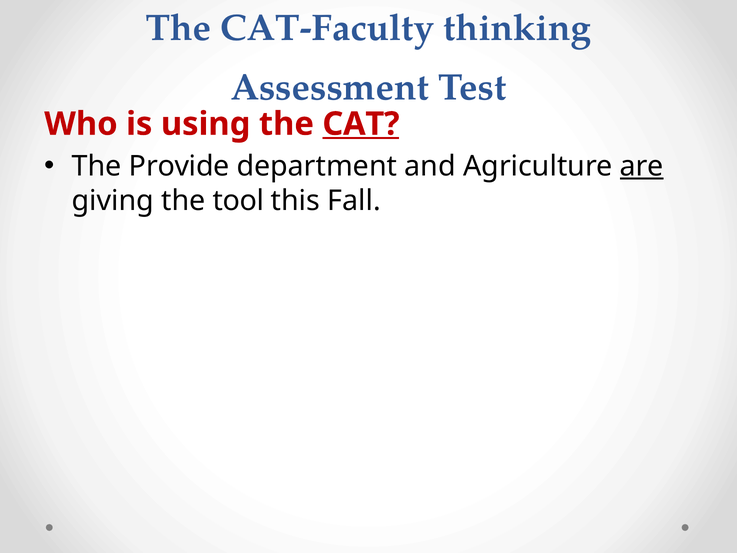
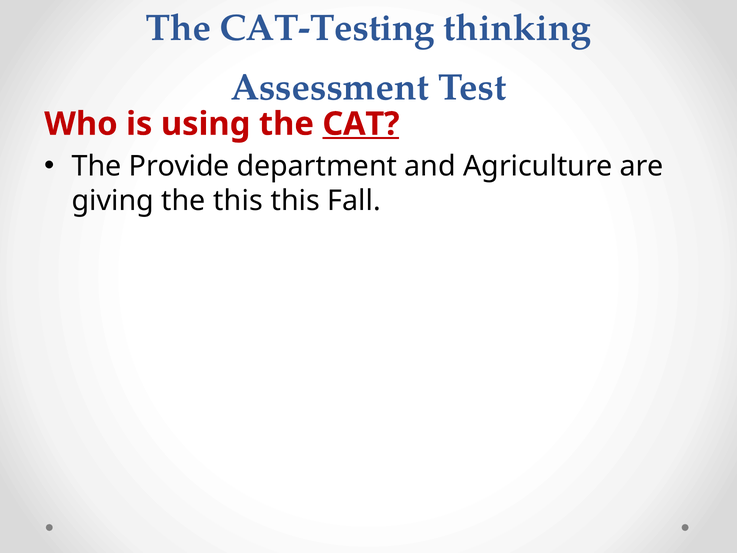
CAT-Faculty: CAT-Faculty -> CAT-Testing (327, 28)
are underline: present -> none (642, 166)
the tool: tool -> this (238, 201)
